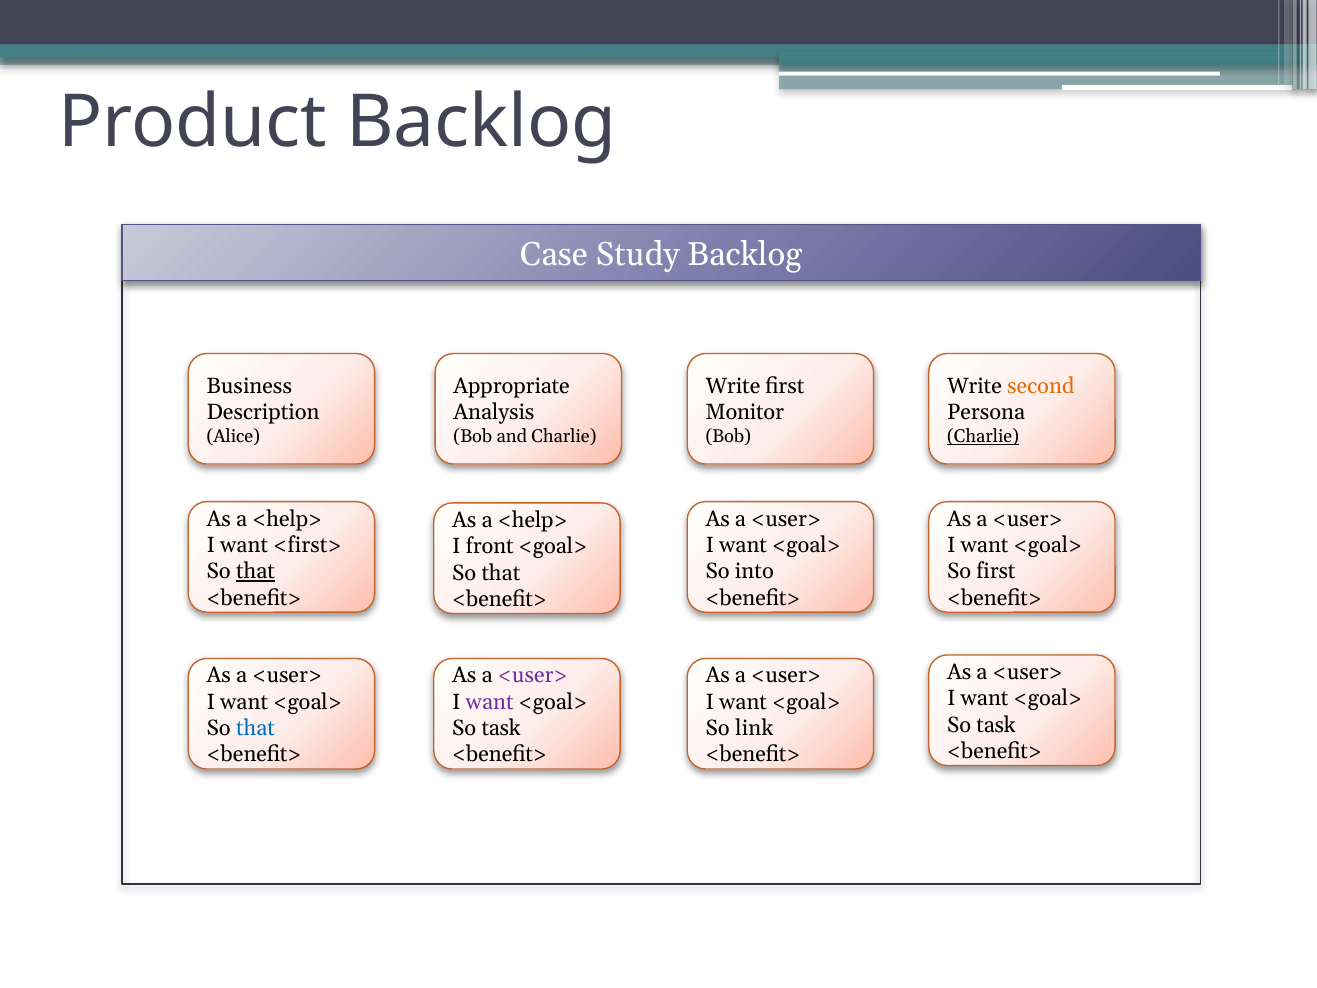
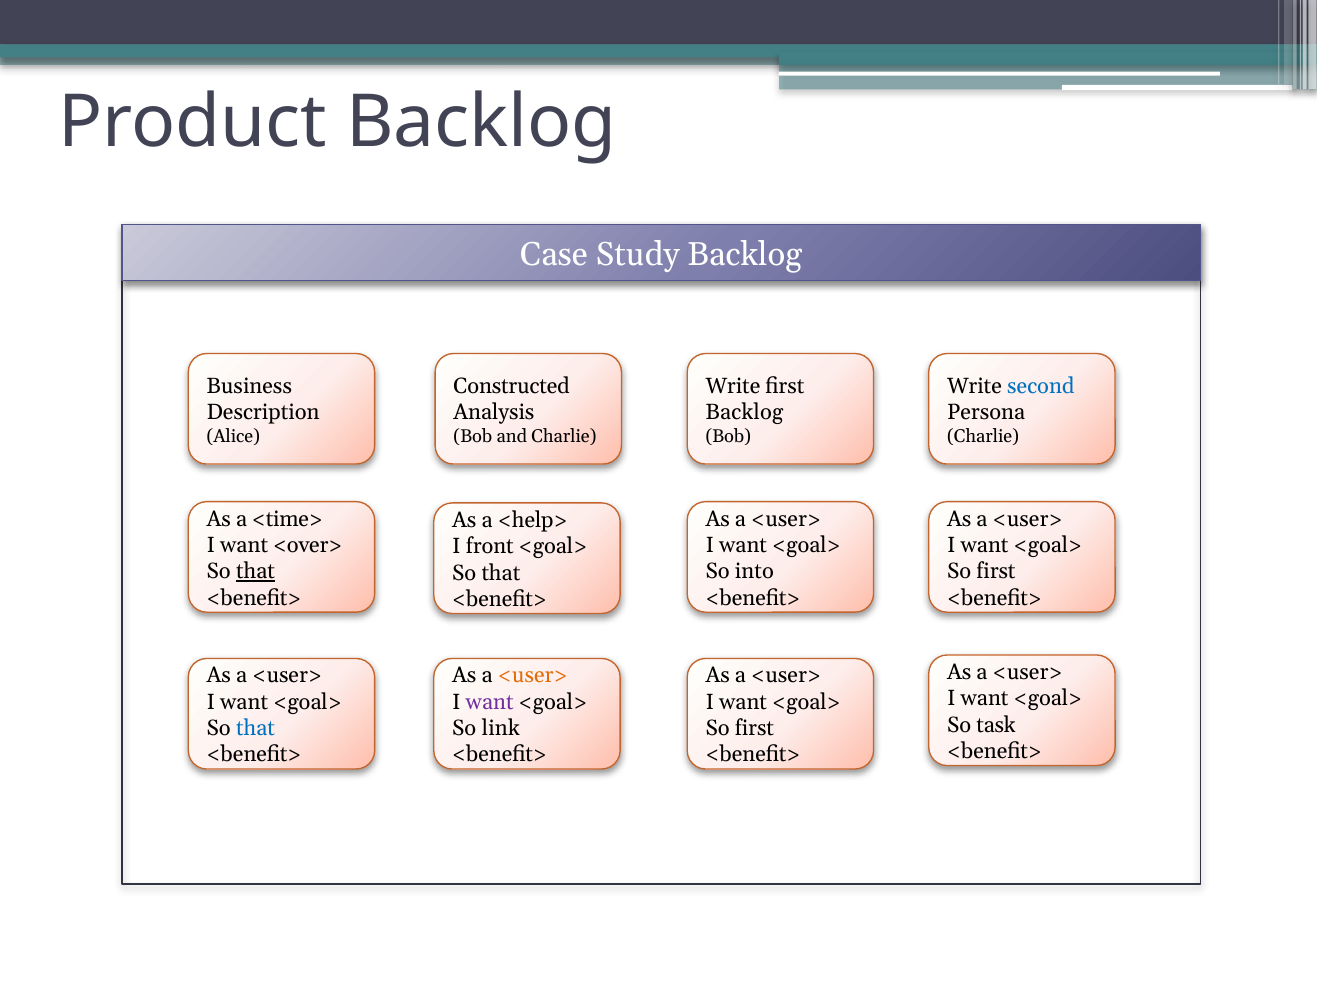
Appropriate: Appropriate -> Constructed (512, 386)
second colour: orange -> blue (1041, 386)
Monitor: Monitor -> Backlog (745, 412)
Charlie underline: present -> none (983, 436)
<help>: <help> -> <time> (287, 519)
<first>: <first> -> <over> (308, 545)
<user> colour: purple -> orange (533, 676)
task: task -> link (501, 728)
link: link -> first (754, 728)
